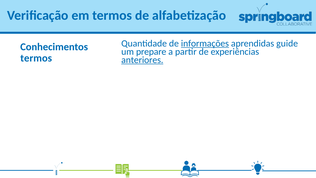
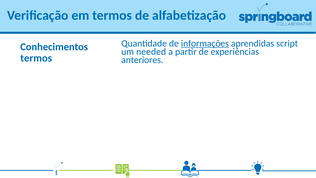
guide: guide -> script (287, 43)
prepare: prepare -> needed (151, 52)
anteriores underline: present -> none (142, 60)
